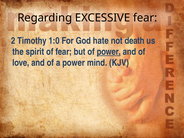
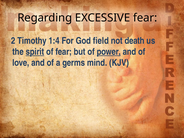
1:0: 1:0 -> 1:4 (54, 41)
hate: hate -> field (101, 41)
spirit underline: none -> present (35, 52)
a power: power -> germs (74, 63)
